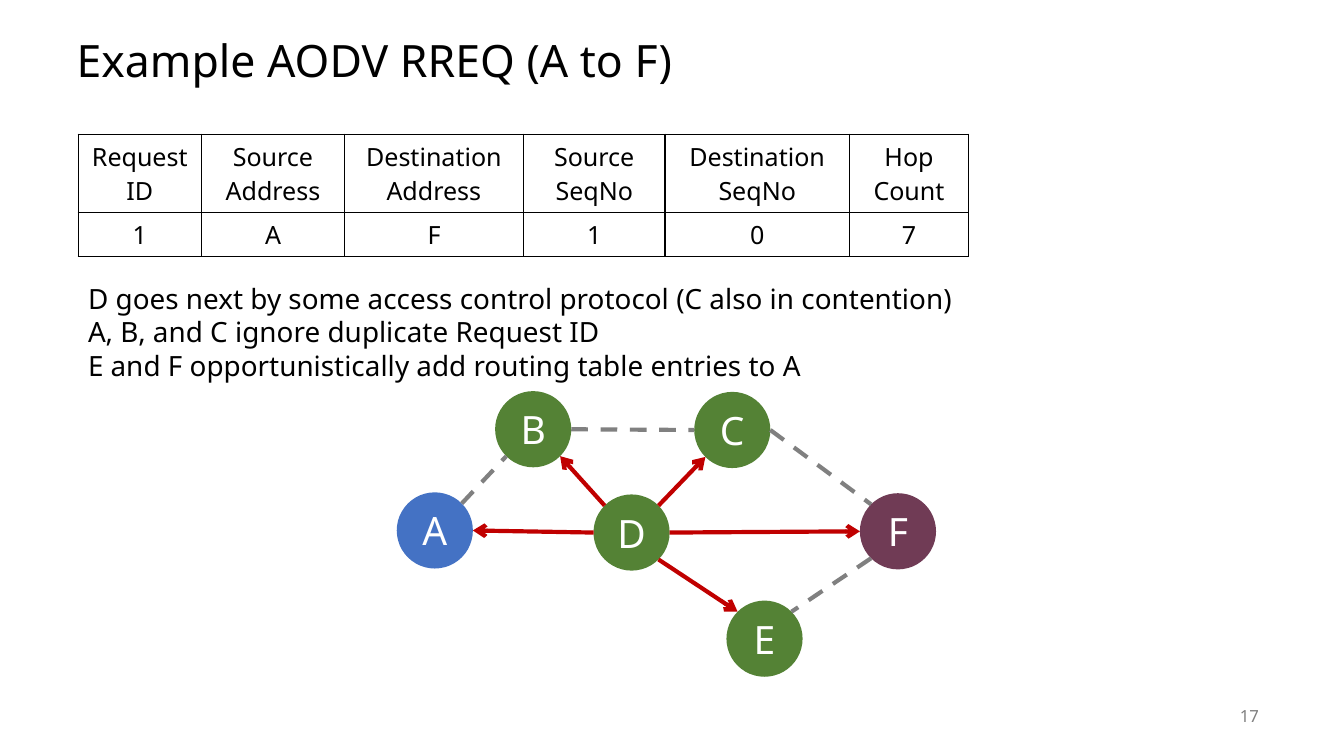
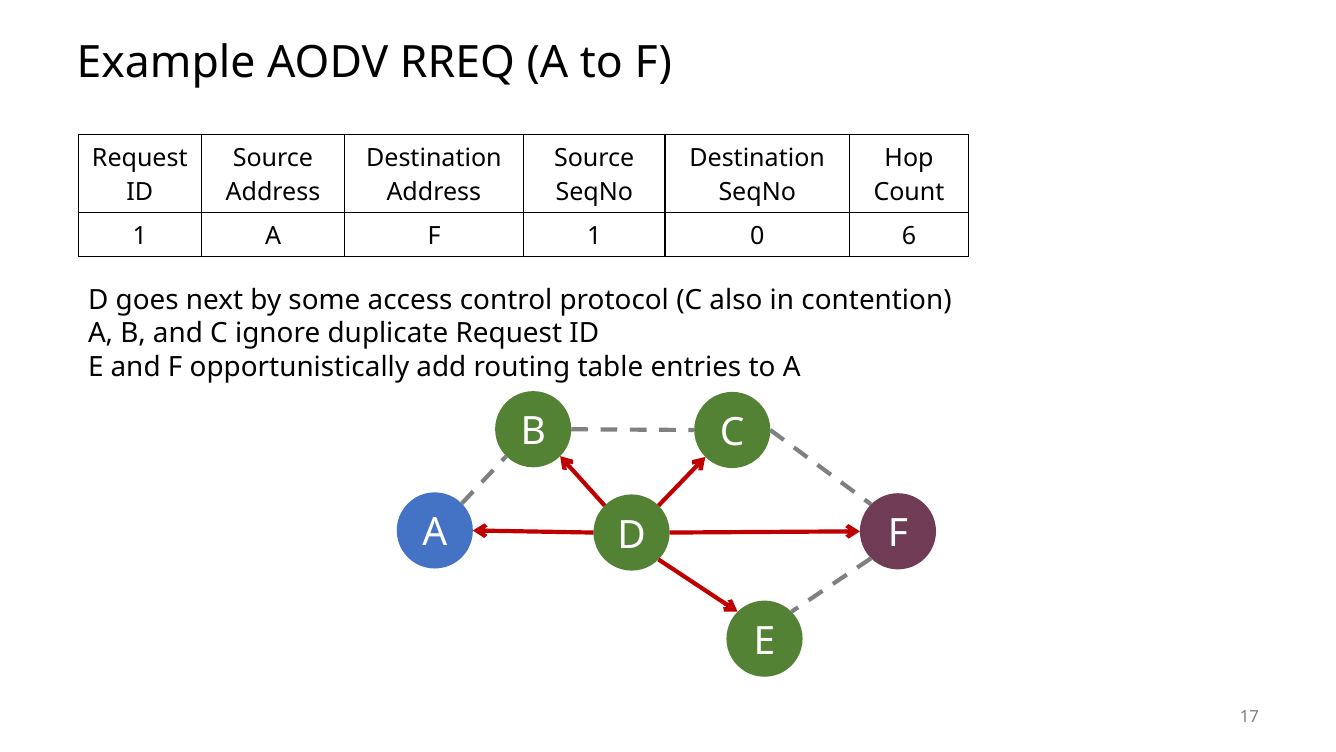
7: 7 -> 6 (909, 236)
